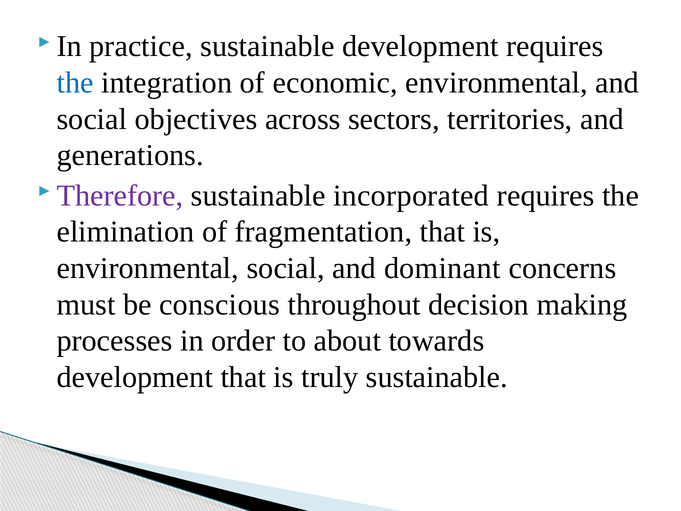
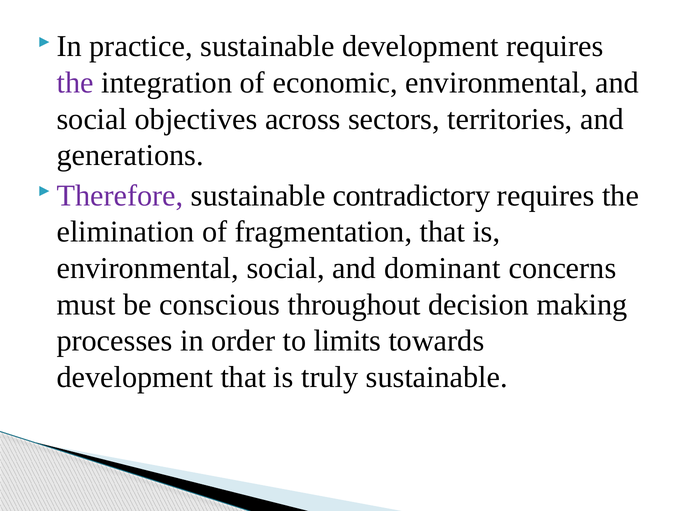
the colour: blue -> purple (75, 83)
incorporated: incorporated -> contradictory (411, 195)
about: about -> limits (347, 341)
